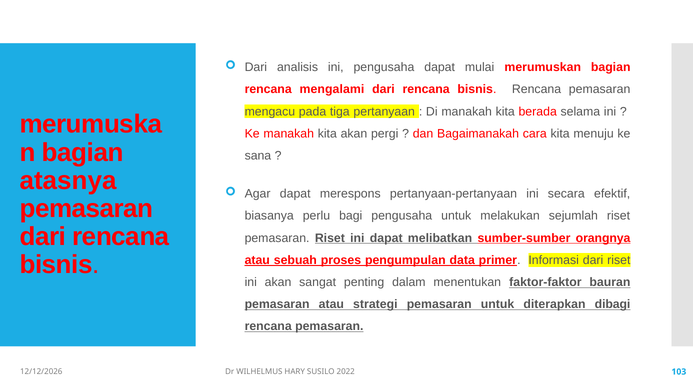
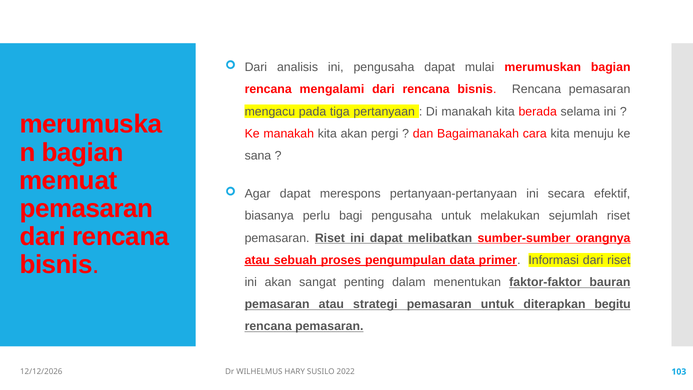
atasnya: atasnya -> memuat (68, 180)
dibagi: dibagi -> begitu (613, 304)
